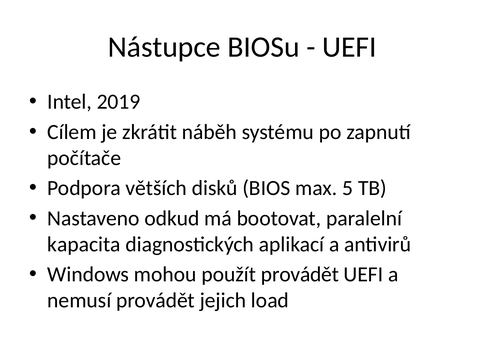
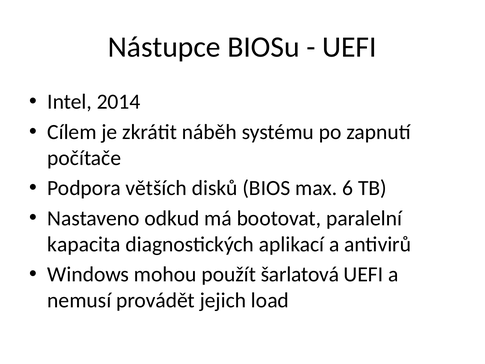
2019: 2019 -> 2014 (119, 102)
5: 5 -> 6 (348, 188)
použít provádět: provádět -> šarlatová (300, 274)
